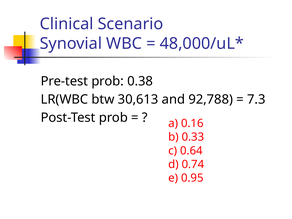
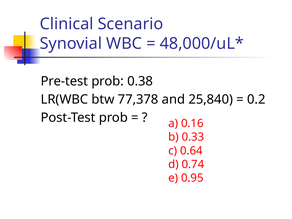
30,613: 30,613 -> 77,378 (138, 99)
92,788: 92,788 -> 25,840 (211, 99)
7.3: 7.3 -> 0.2 (256, 99)
